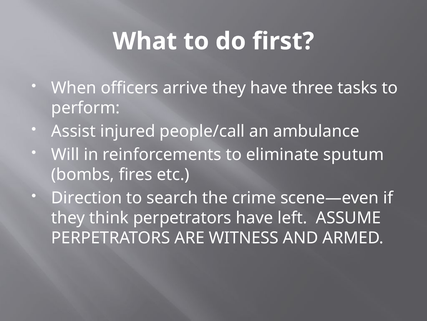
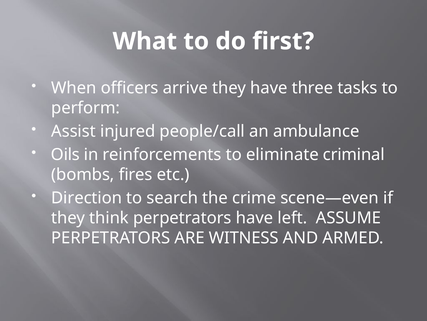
Will: Will -> Oils (65, 154)
sputum: sputum -> criminal (354, 154)
